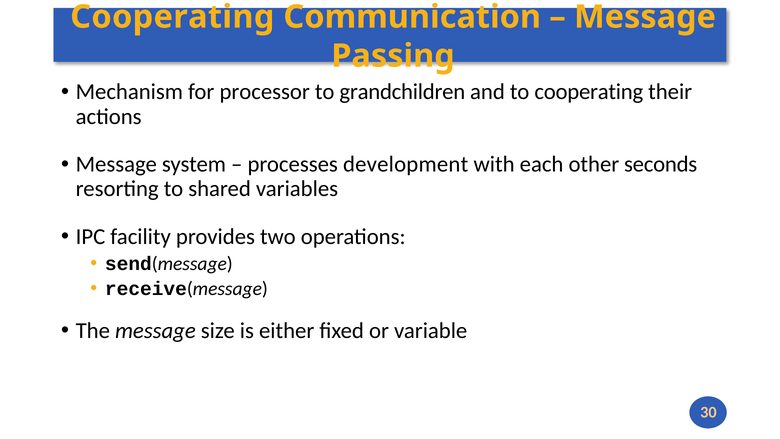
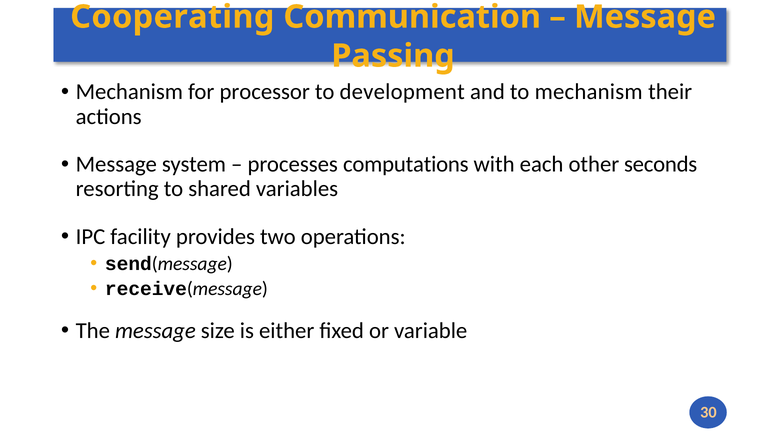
grandchildren: grandchildren -> development (402, 92)
to cooperating: cooperating -> mechanism (589, 92)
development: development -> computations (406, 164)
